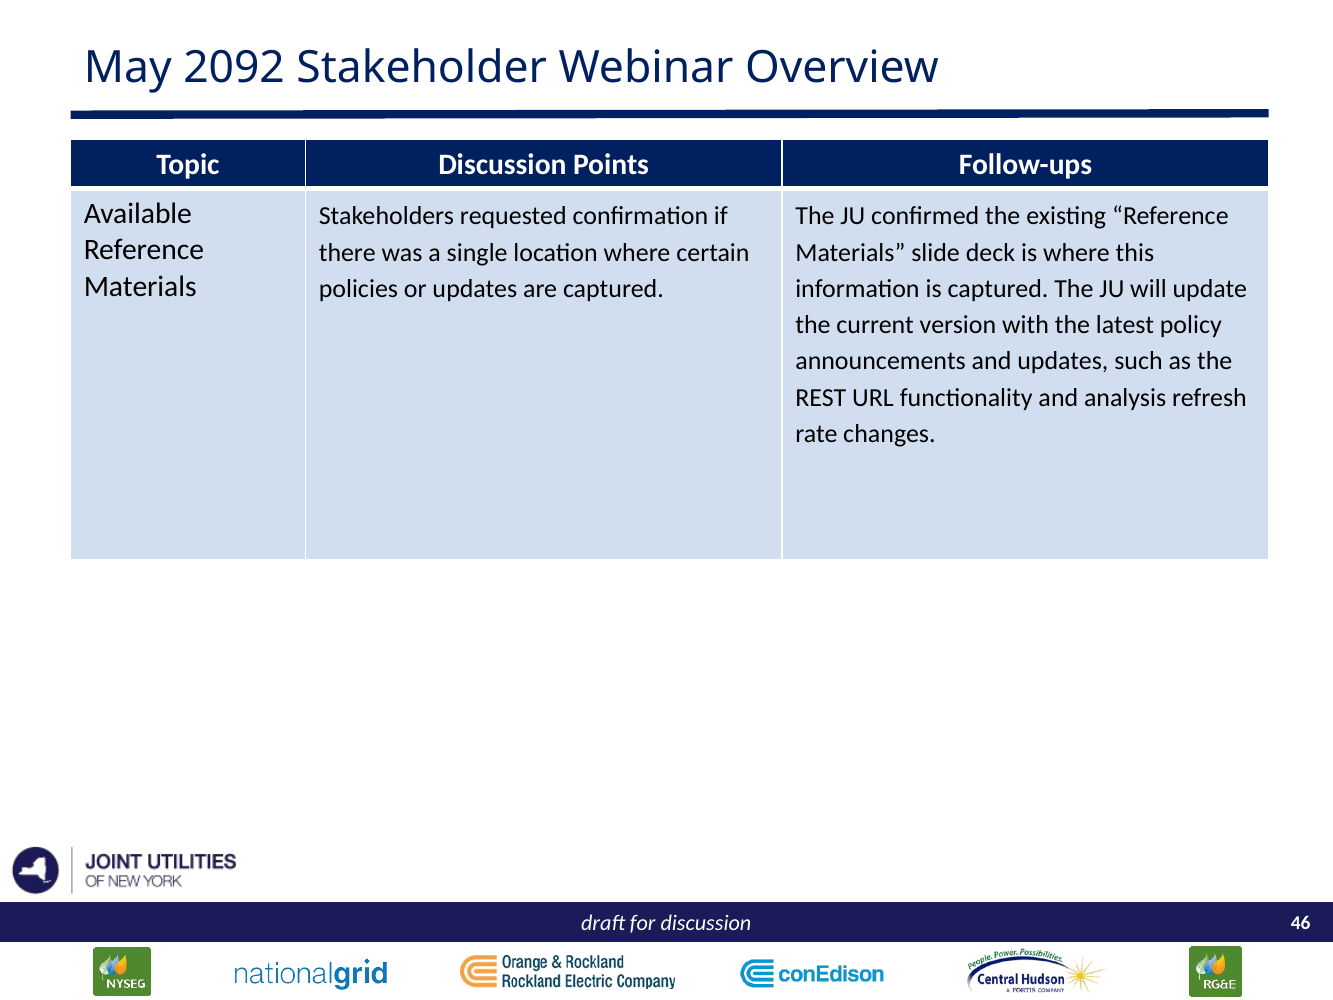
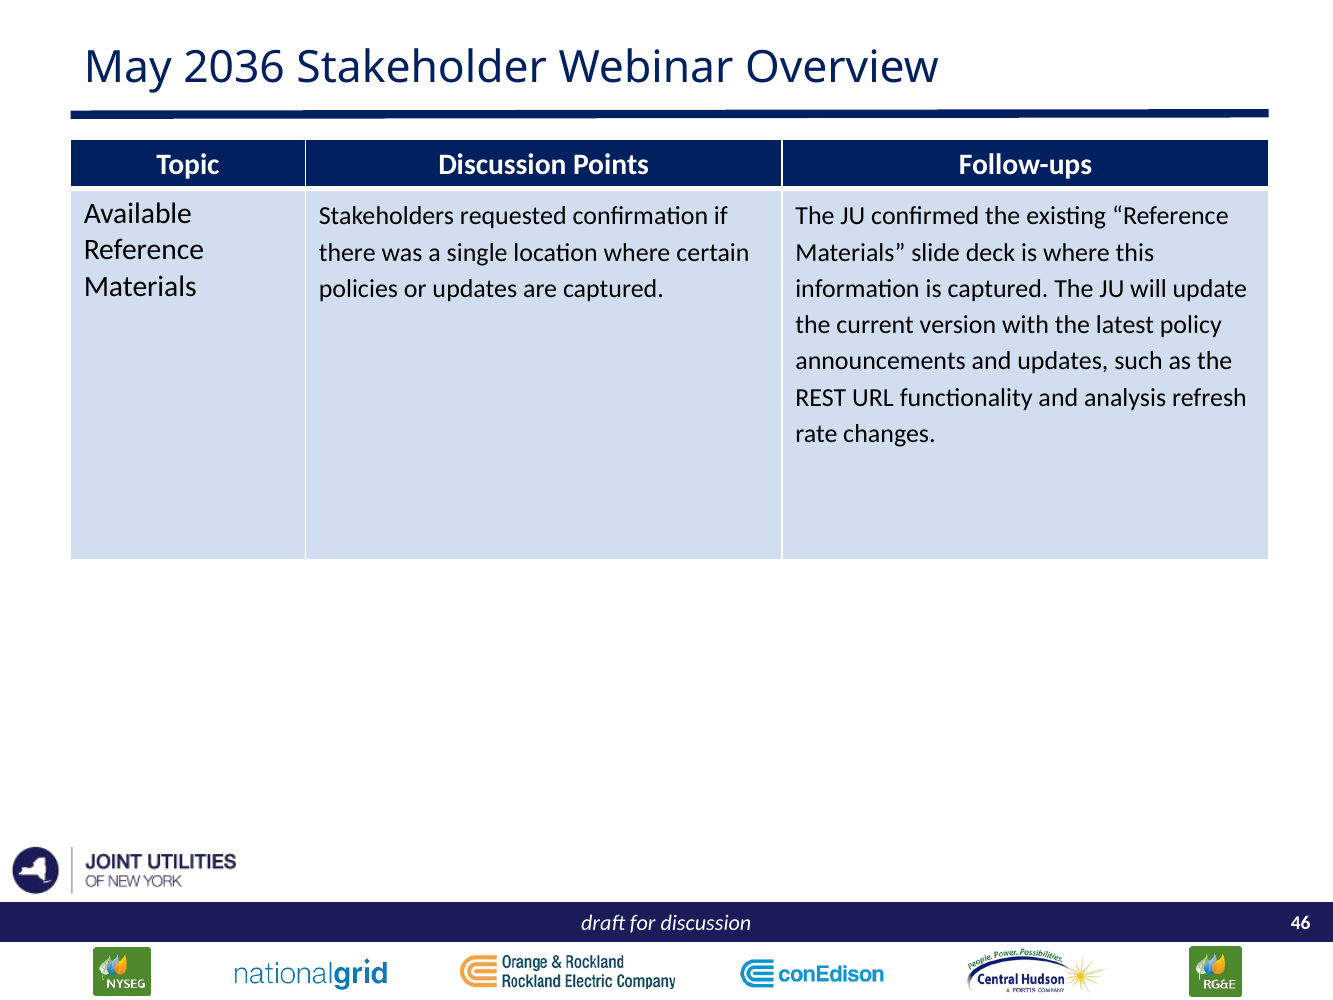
2092: 2092 -> 2036 (234, 68)
